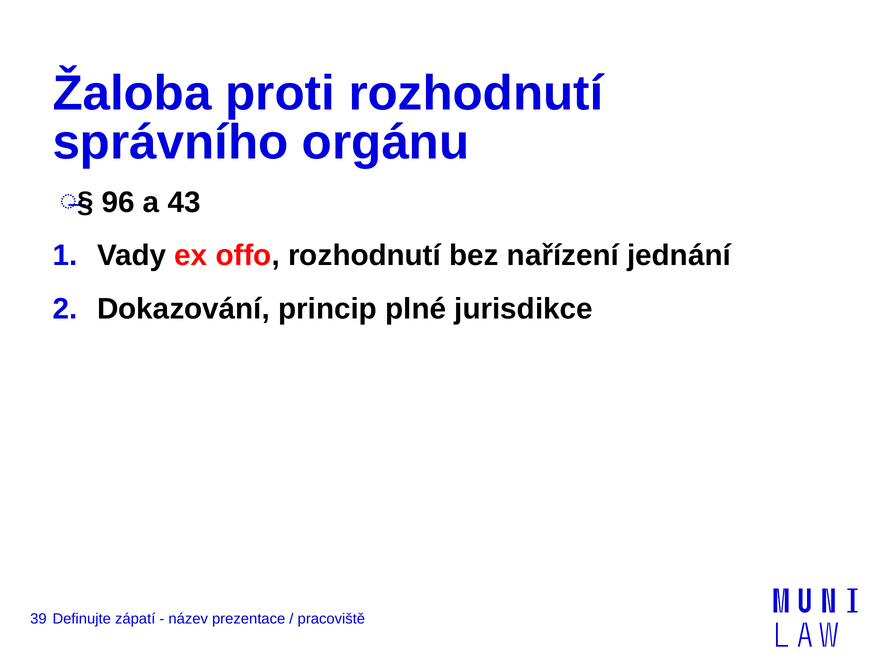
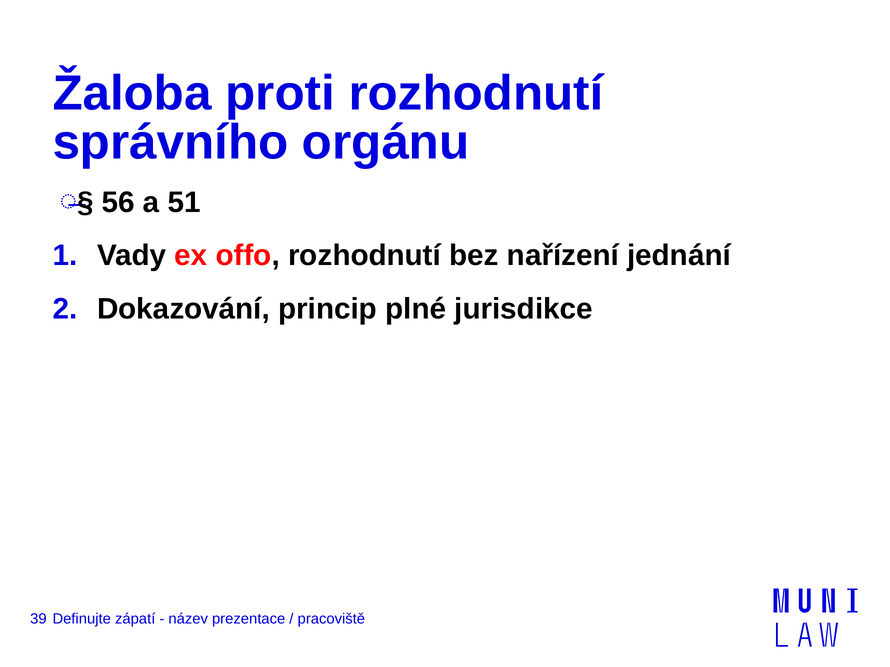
96: 96 -> 56 (118, 202)
43: 43 -> 51 (184, 202)
